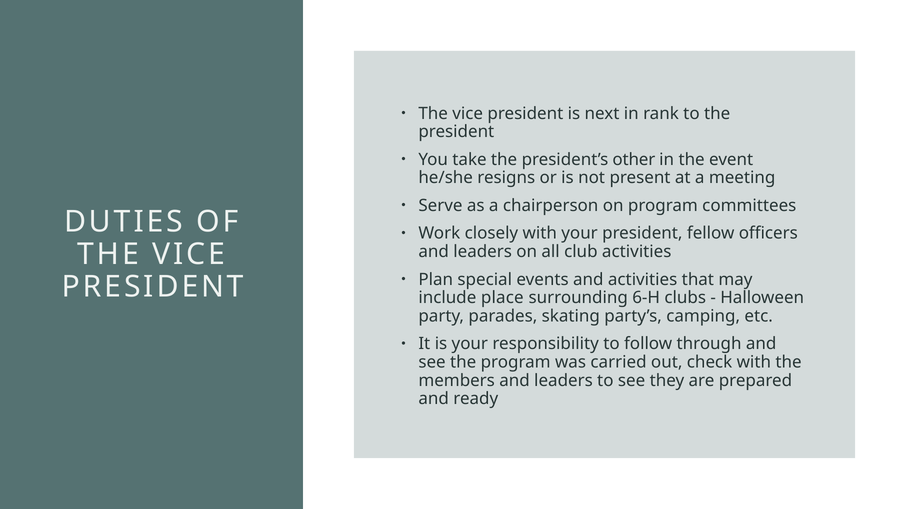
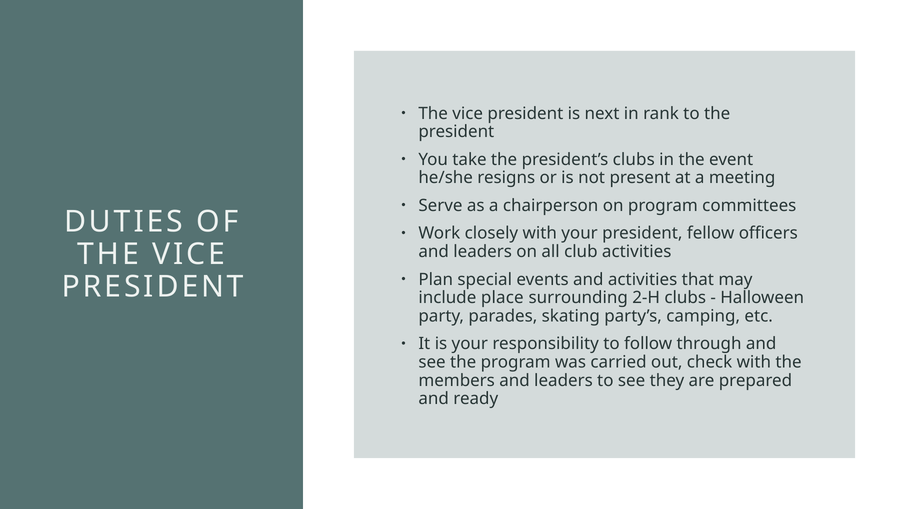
president’s other: other -> clubs (634, 160)
6-H: 6-H -> 2-H (646, 298)
